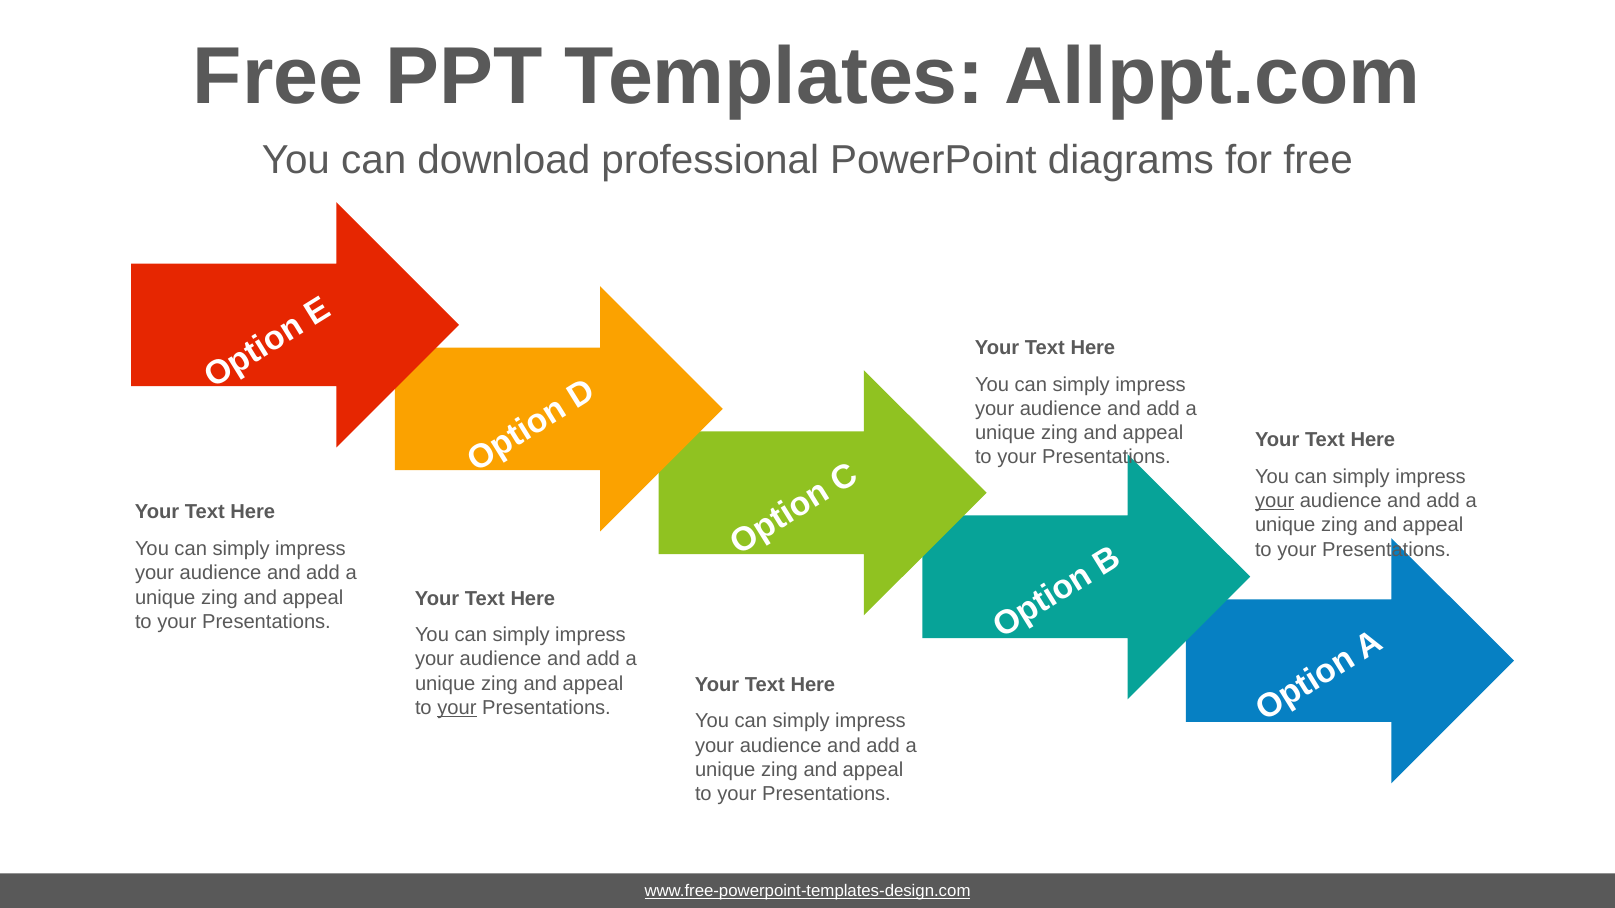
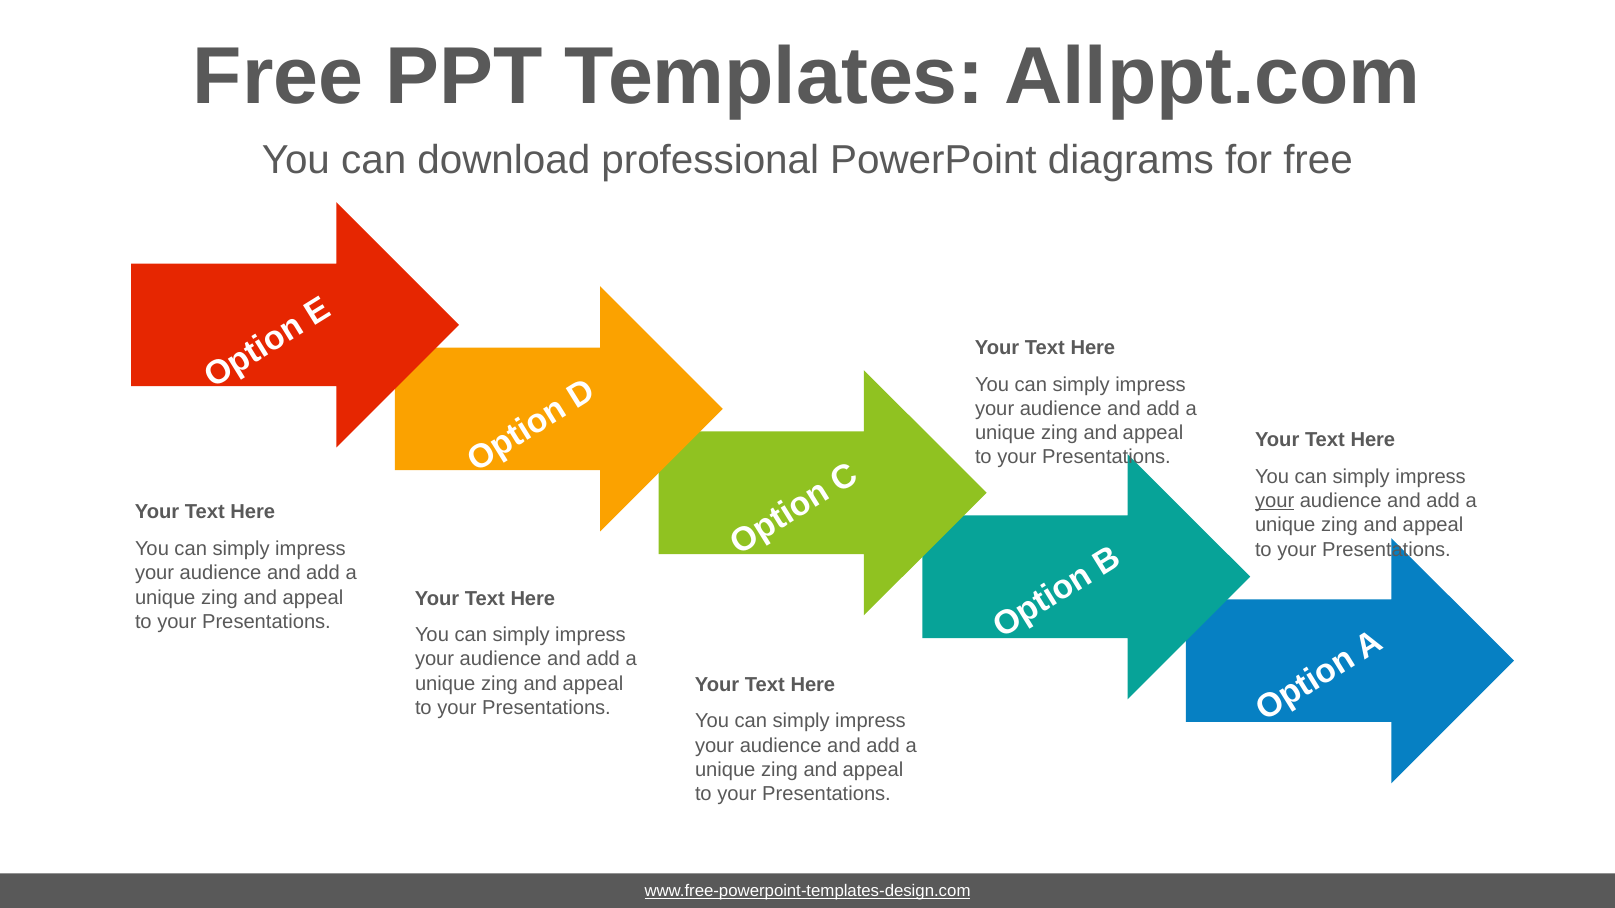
your underline: present -> none (457, 708)
